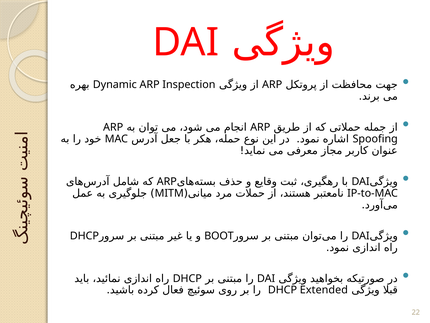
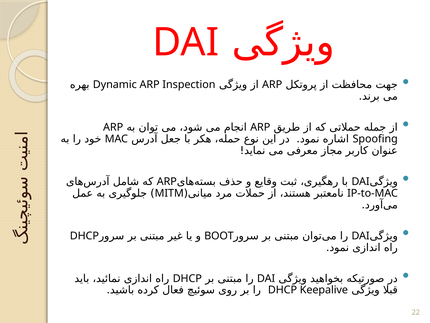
Extended: Extended -> Keepalive (324, 290)
